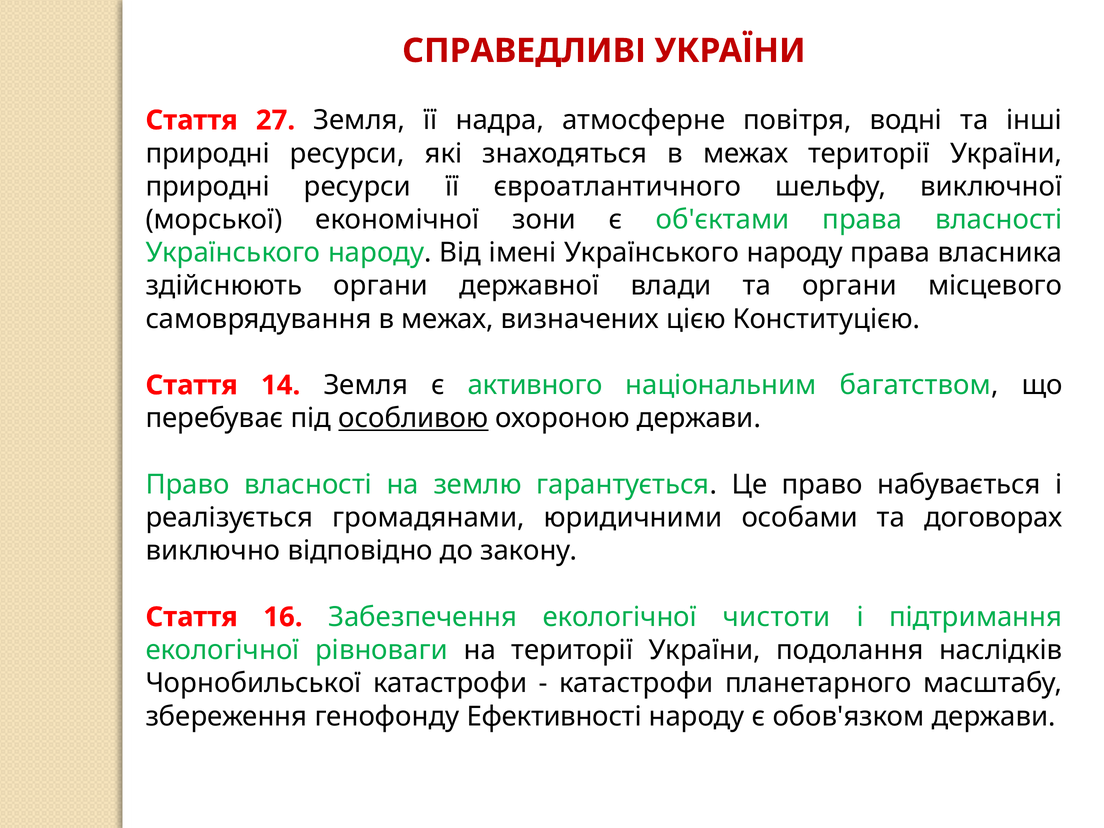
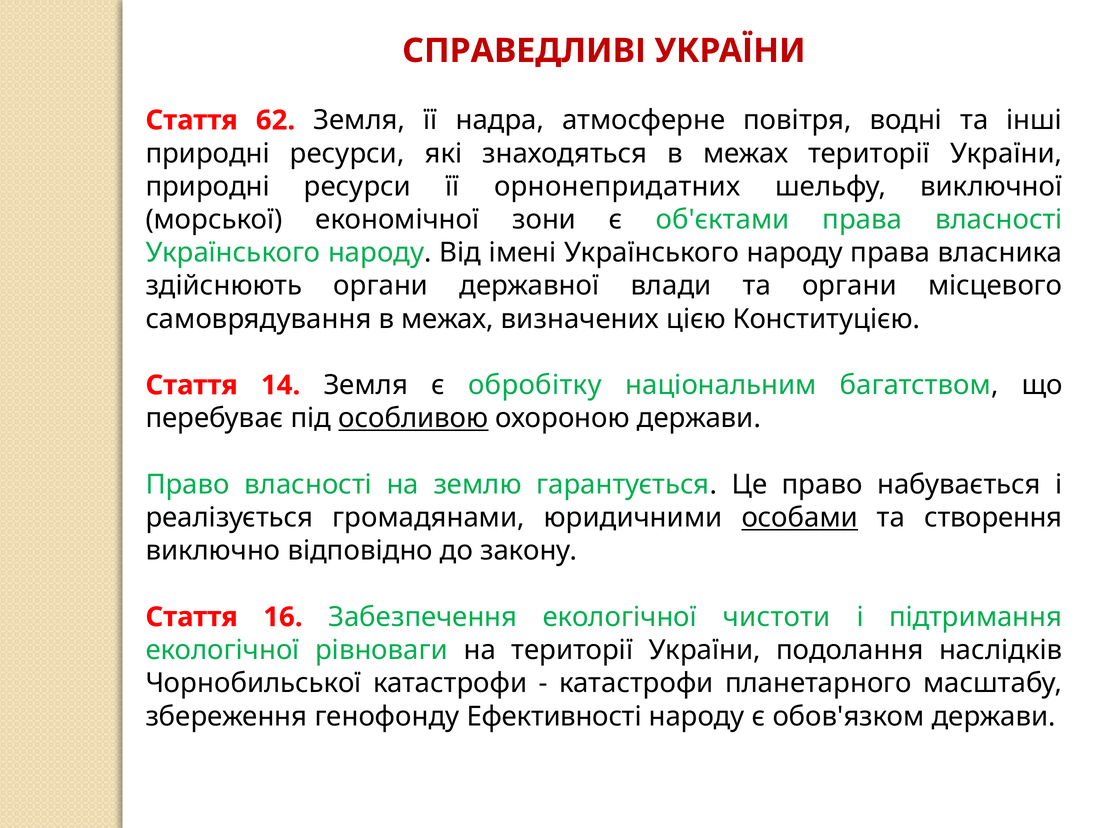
27: 27 -> 62 (275, 120)
євроатлантичного: євроатлантичного -> орнонепридатних (617, 187)
активного: активного -> обробітку (535, 385)
особами underline: none -> present (800, 518)
договорах: договорах -> створення (993, 518)
